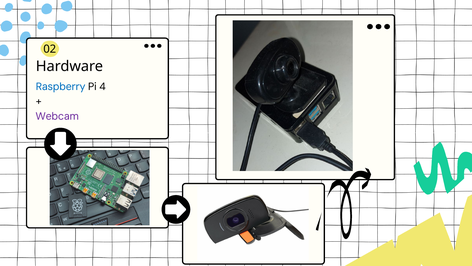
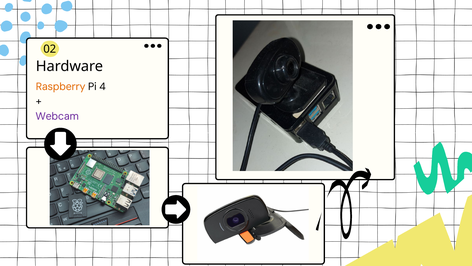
Raspberry colour: blue -> orange (61, 87)
